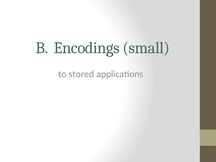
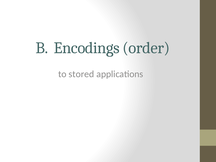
small: small -> order (146, 48)
